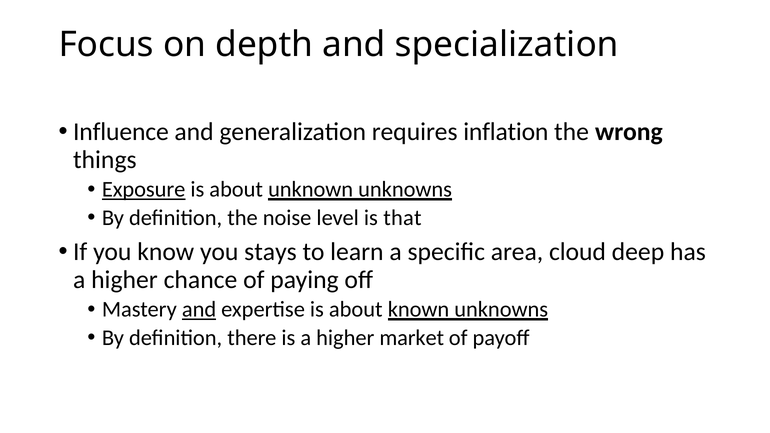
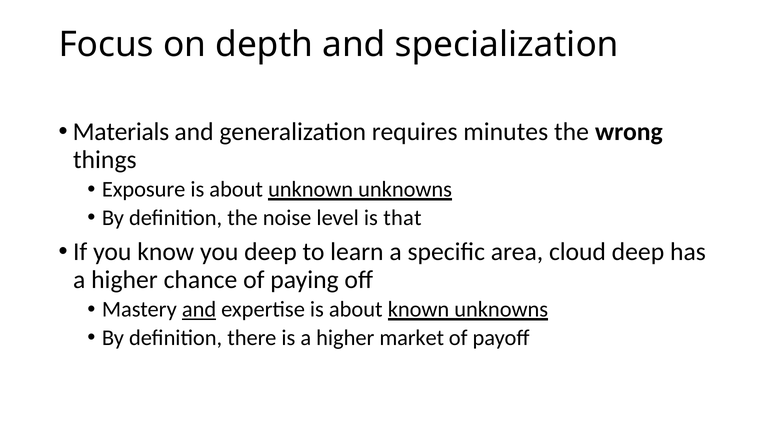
Influence: Influence -> Materials (121, 132)
inflation: inflation -> minutes (506, 132)
Exposure underline: present -> none (144, 190)
you stays: stays -> deep (270, 252)
